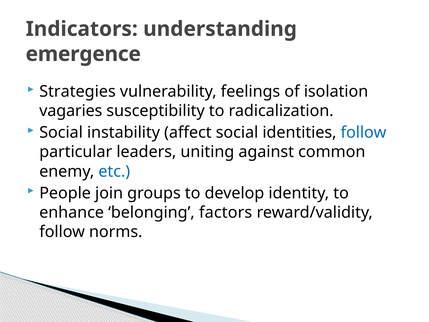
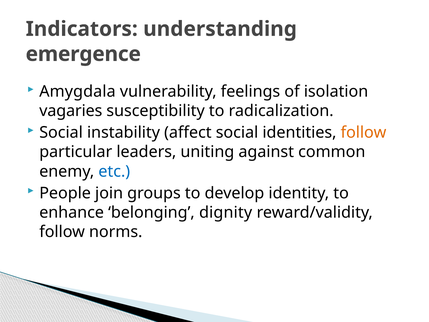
Strategies: Strategies -> Amygdala (77, 92)
follow colour: blue -> orange (364, 133)
factors: factors -> dignity (226, 212)
